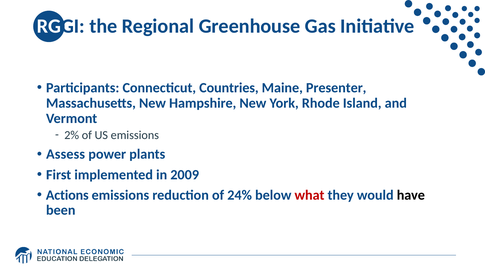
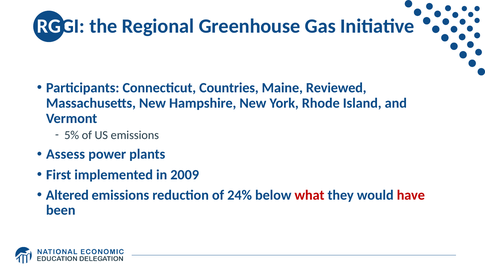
Presenter: Presenter -> Reviewed (336, 88)
2%: 2% -> 5% (72, 135)
Actions: Actions -> Altered (67, 195)
have colour: black -> red (411, 195)
